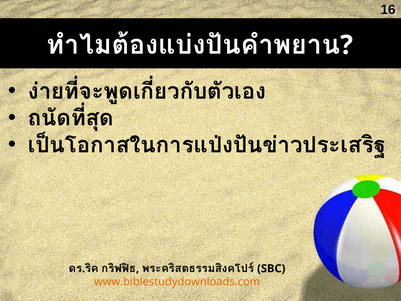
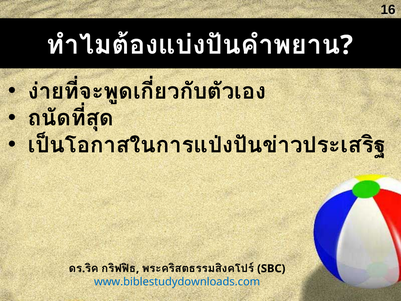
www.biblestudydownloads.com colour: orange -> blue (177, 282)
